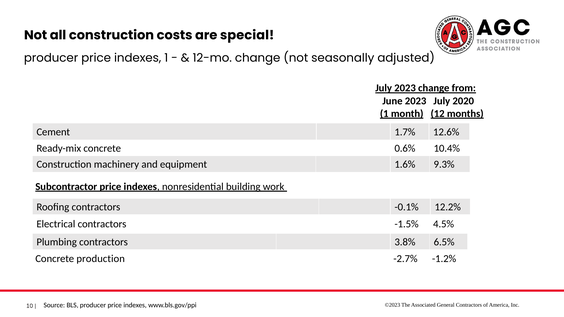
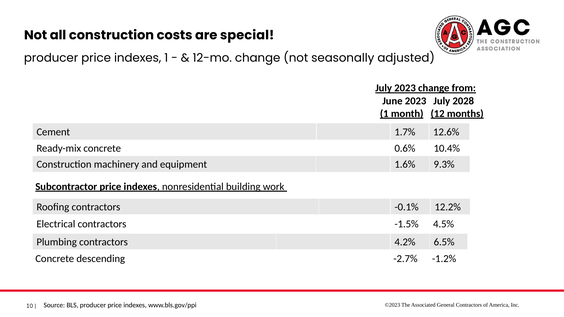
2020: 2020 -> 2028 (463, 101)
3.8%: 3.8% -> 4.2% (405, 242)
production: production -> descending (101, 259)
